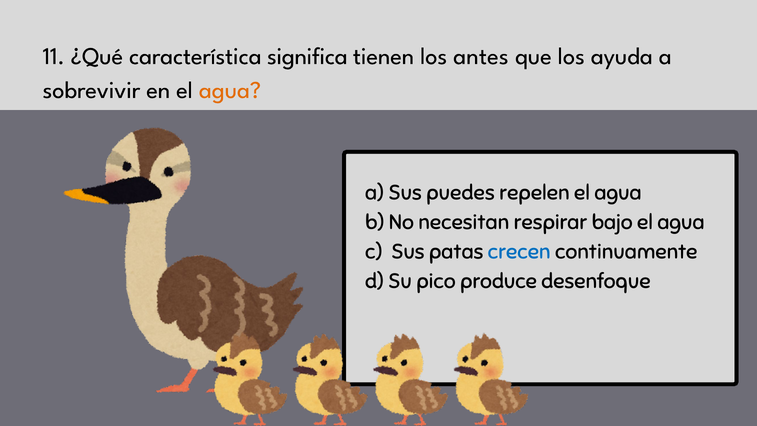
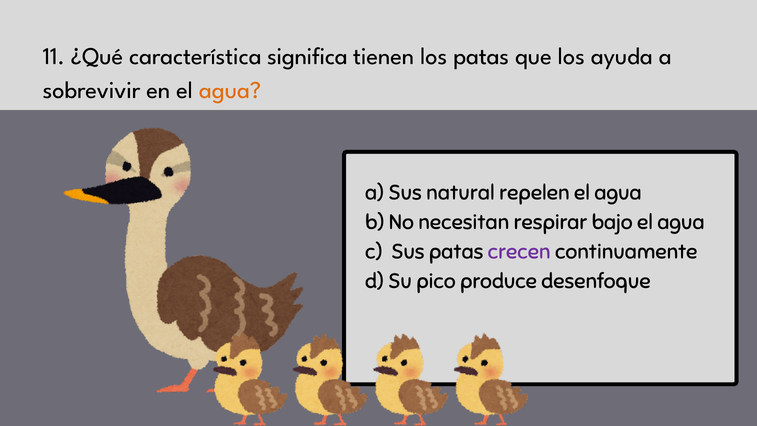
los antes: antes -> patas (481, 56)
puedes: puedes -> natural (460, 193)
crecen colour: blue -> purple (519, 252)
